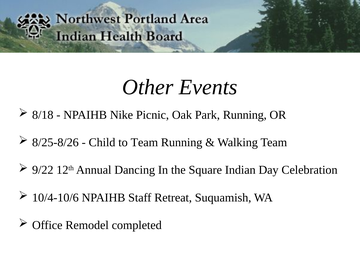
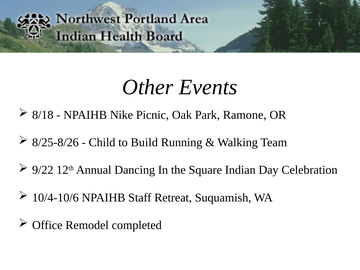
Park Running: Running -> Ramone (245, 115)
to Team: Team -> Build (144, 142)
